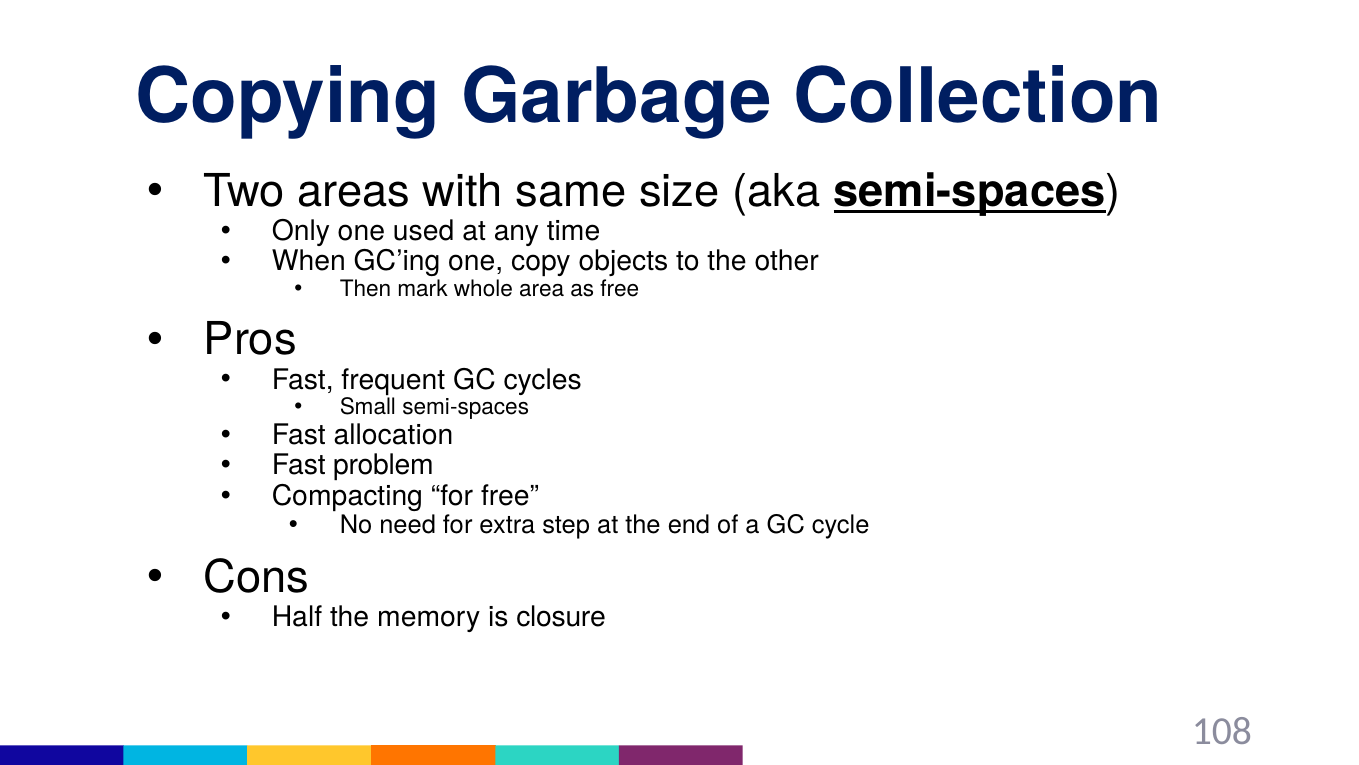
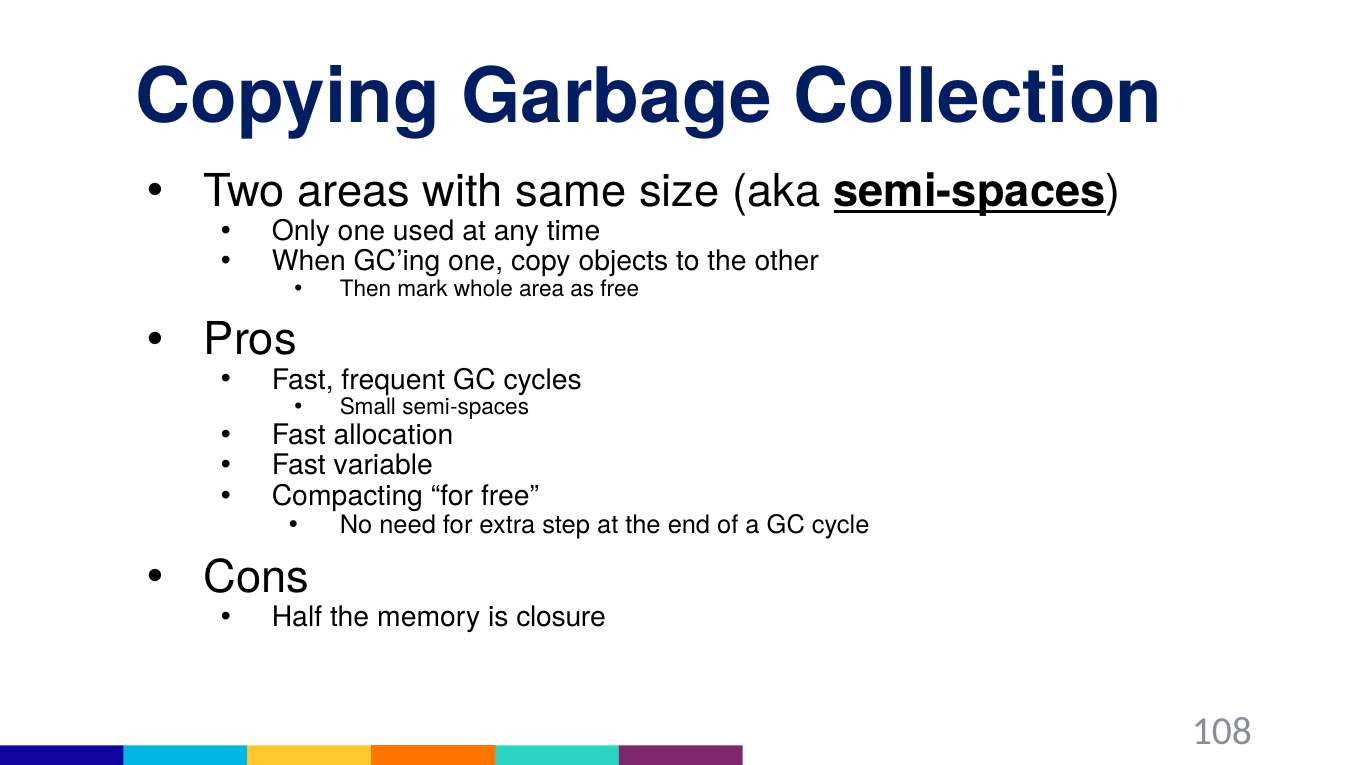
problem: problem -> variable (383, 465)
